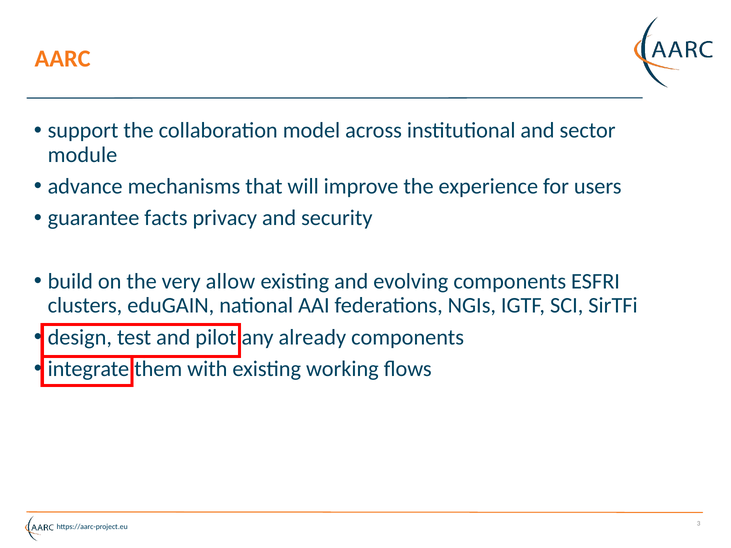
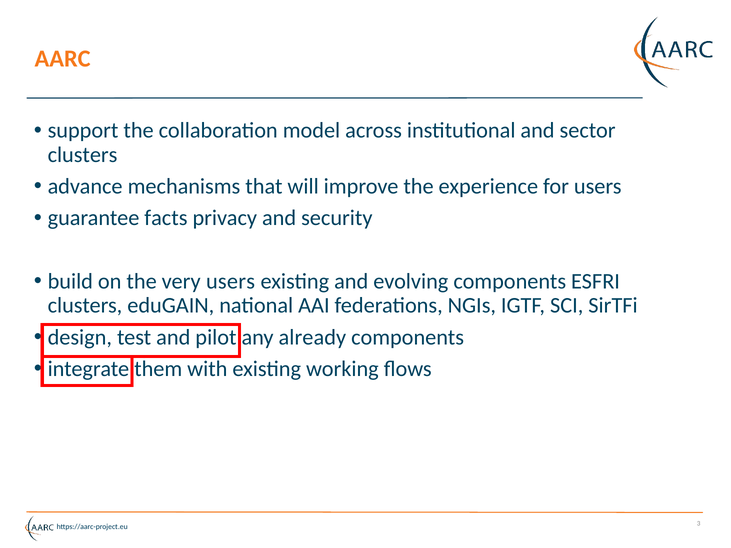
module: module -> clusters (83, 155)
very allow: allow -> users (231, 282)
